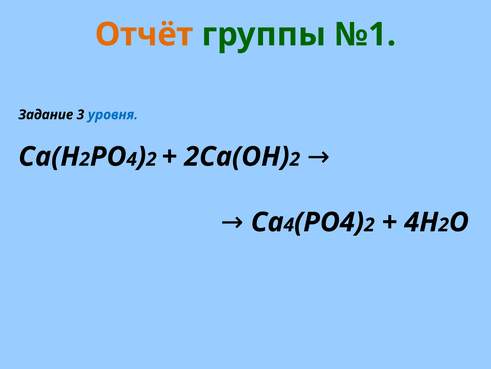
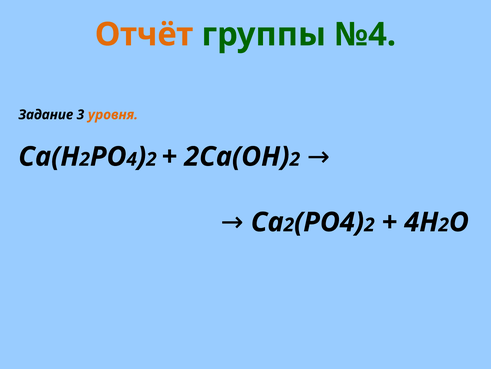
№1: №1 -> №4 (365, 34)
уровня colour: blue -> orange (113, 114)
4: 4 -> 2 (289, 225)
